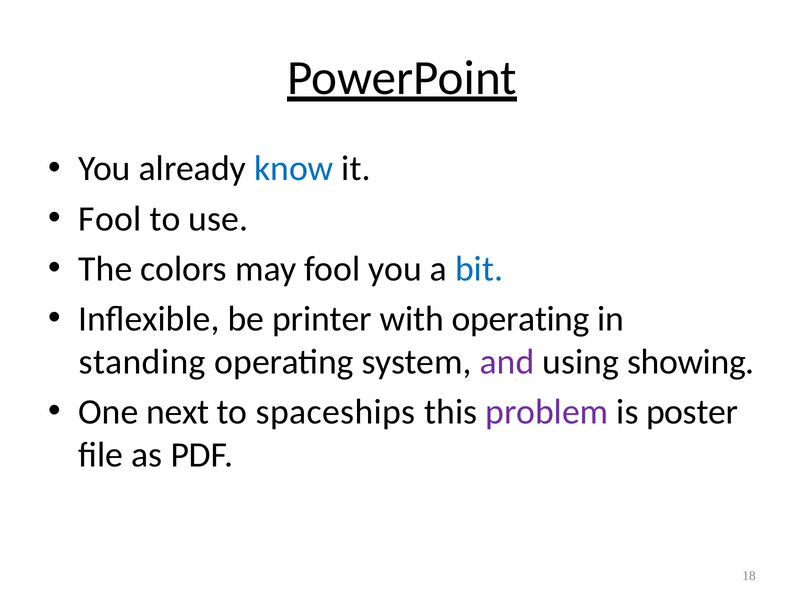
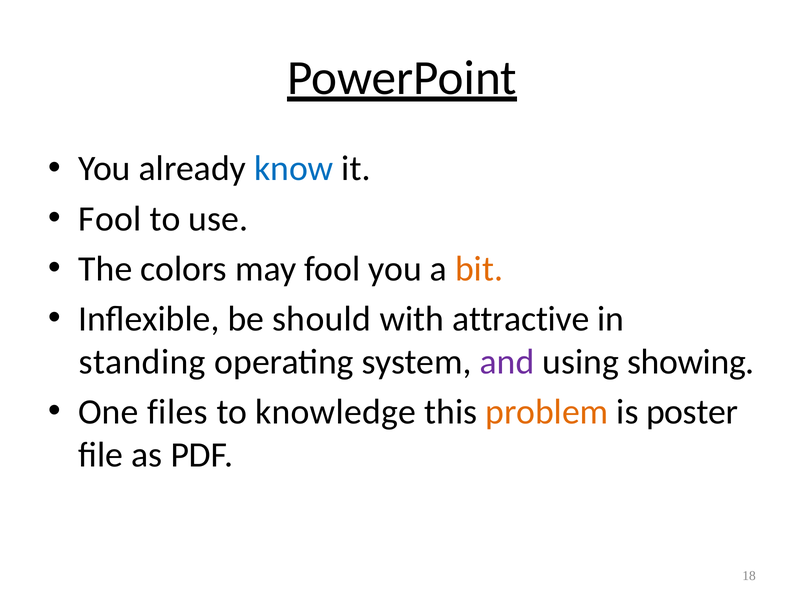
bit colour: blue -> orange (479, 269)
printer: printer -> should (322, 319)
with operating: operating -> attractive (521, 319)
next: next -> files (177, 412)
spaceships: spaceships -> knowledge (336, 412)
problem colour: purple -> orange (547, 412)
